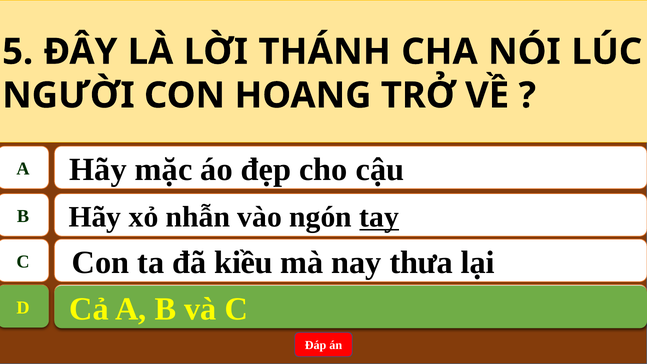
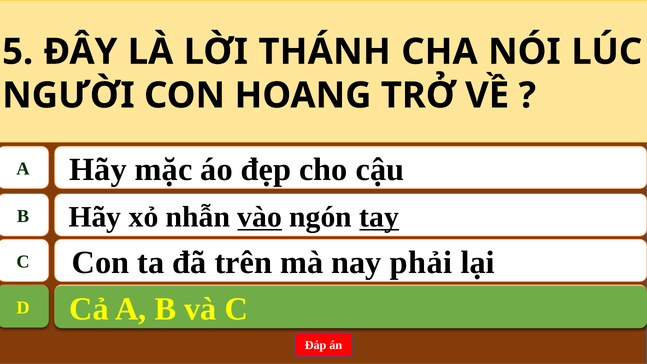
vào underline: none -> present (260, 217)
kiều: kiều -> trên (243, 263)
thưa: thưa -> phải (421, 263)
